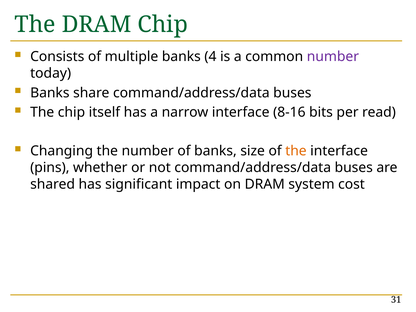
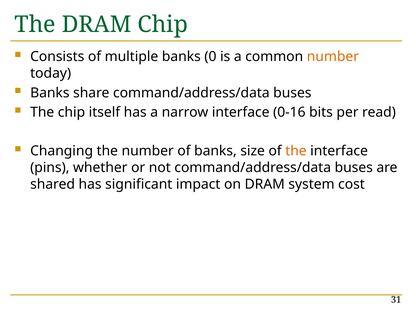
4: 4 -> 0 (210, 57)
number colour: purple -> orange (333, 57)
8-16: 8-16 -> 0-16 (289, 112)
